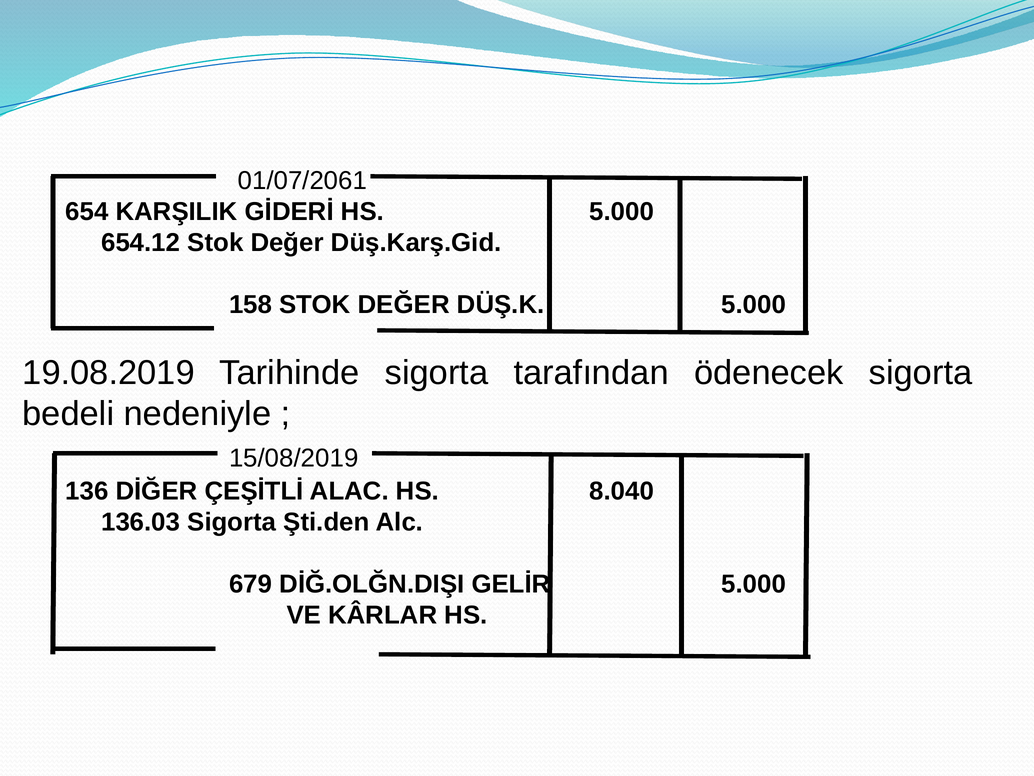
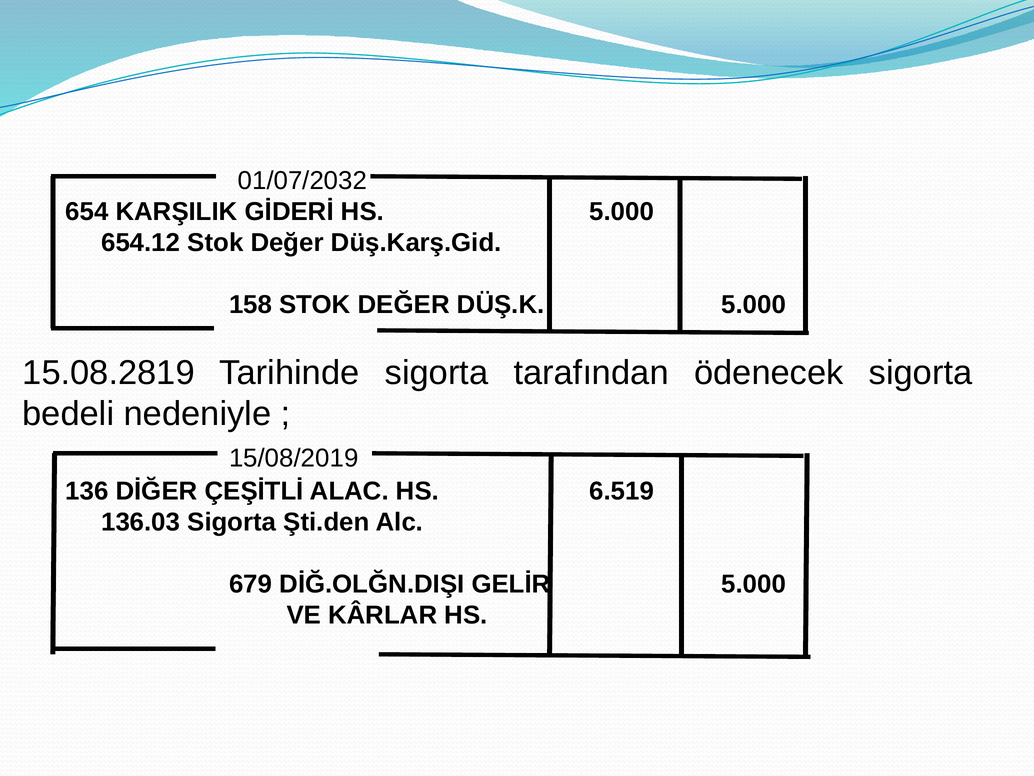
01/07/2061: 01/07/2061 -> 01/07/2032 (302, 181)
19.08.2019: 19.08.2019 -> 15.08.2819 (109, 372)
8.040: 8.040 -> 6.519 (622, 491)
